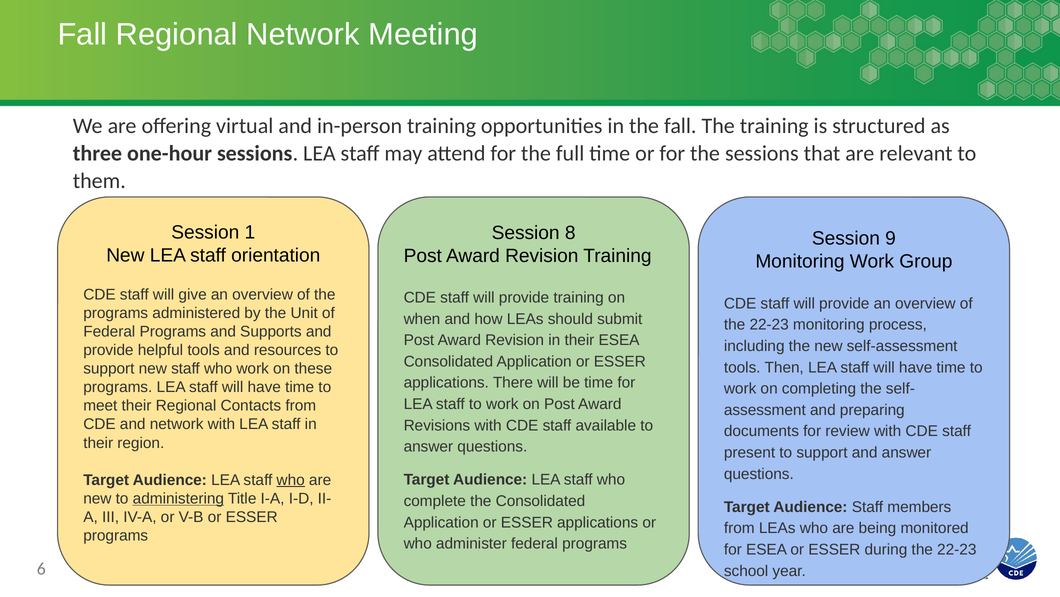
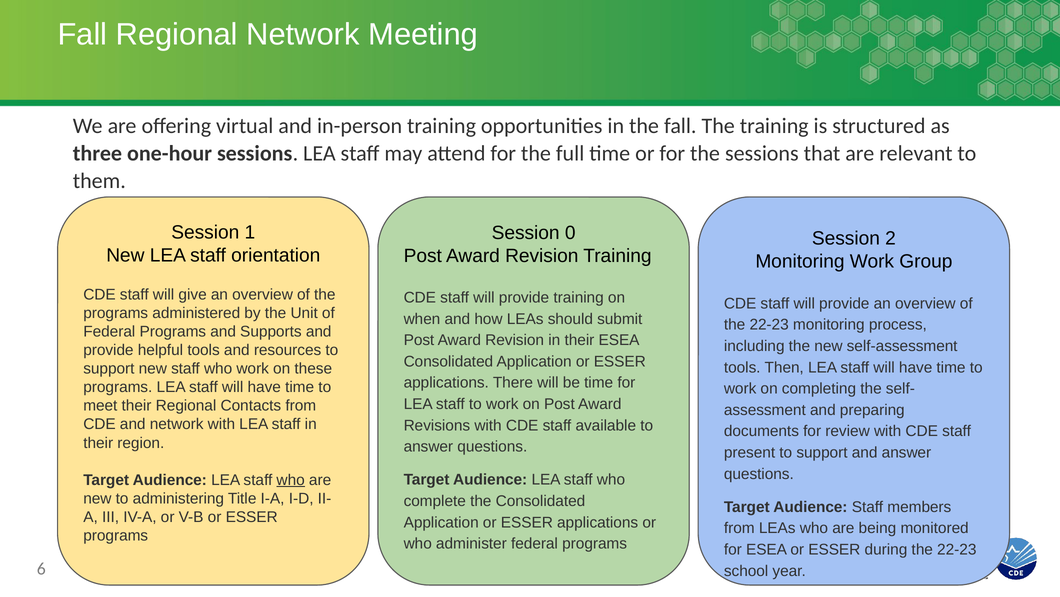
8: 8 -> 0 (570, 232)
9: 9 -> 2 (891, 238)
administering underline: present -> none (178, 498)
